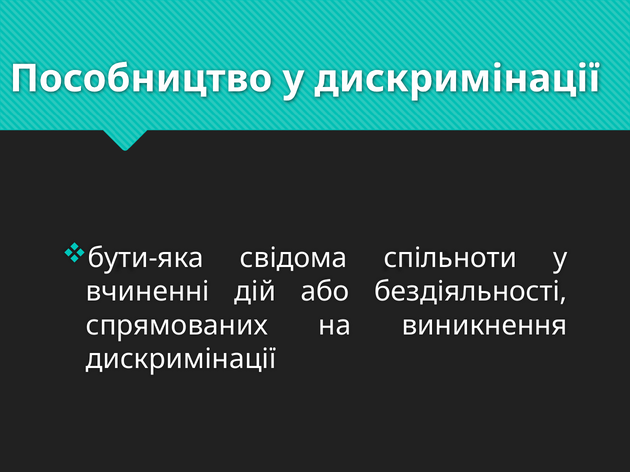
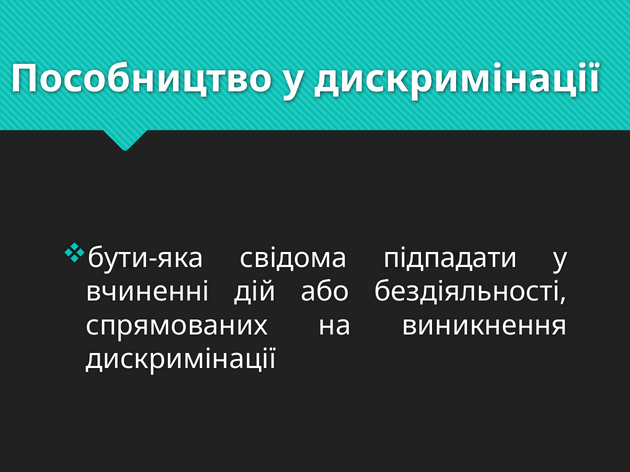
спільноти: спільноти -> підпадати (450, 258)
